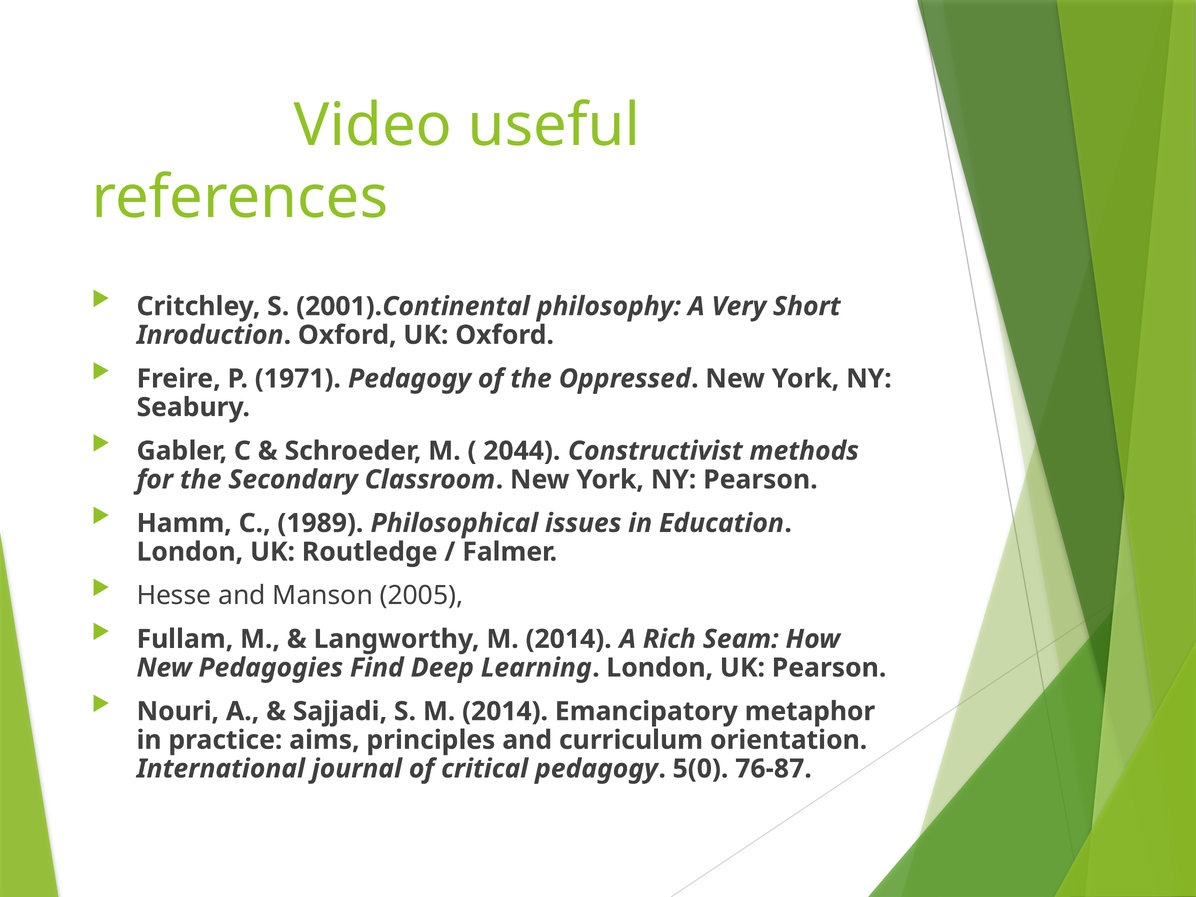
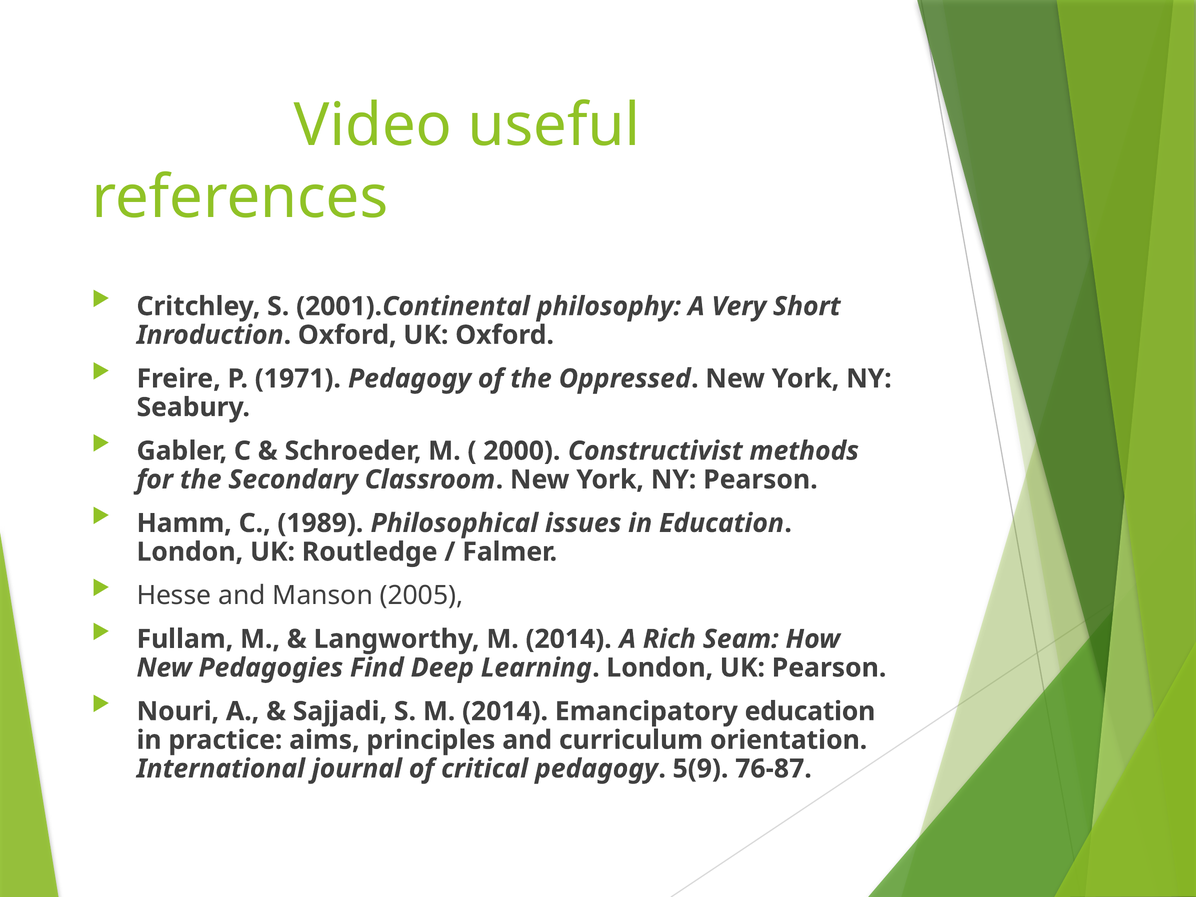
2044: 2044 -> 2000 (522, 451)
Emancipatory metaphor: metaphor -> education (810, 711)
5(0: 5(0 -> 5(9 (700, 769)
